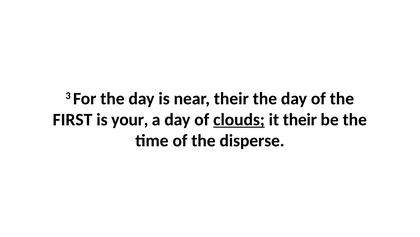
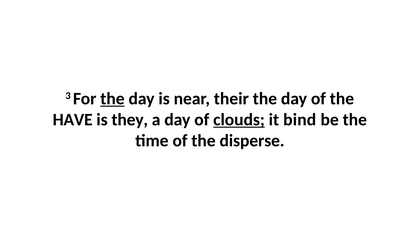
the underline: none -> present (112, 98)
FIRST: FIRST -> HAVE (73, 119)
your: your -> they (130, 119)
it their: their -> bind (300, 119)
